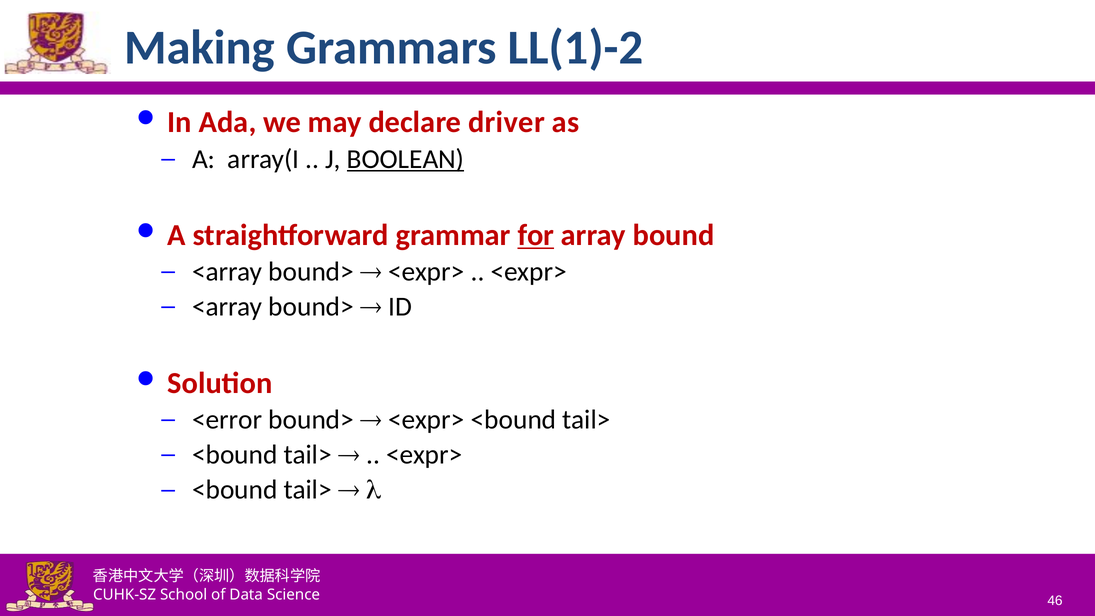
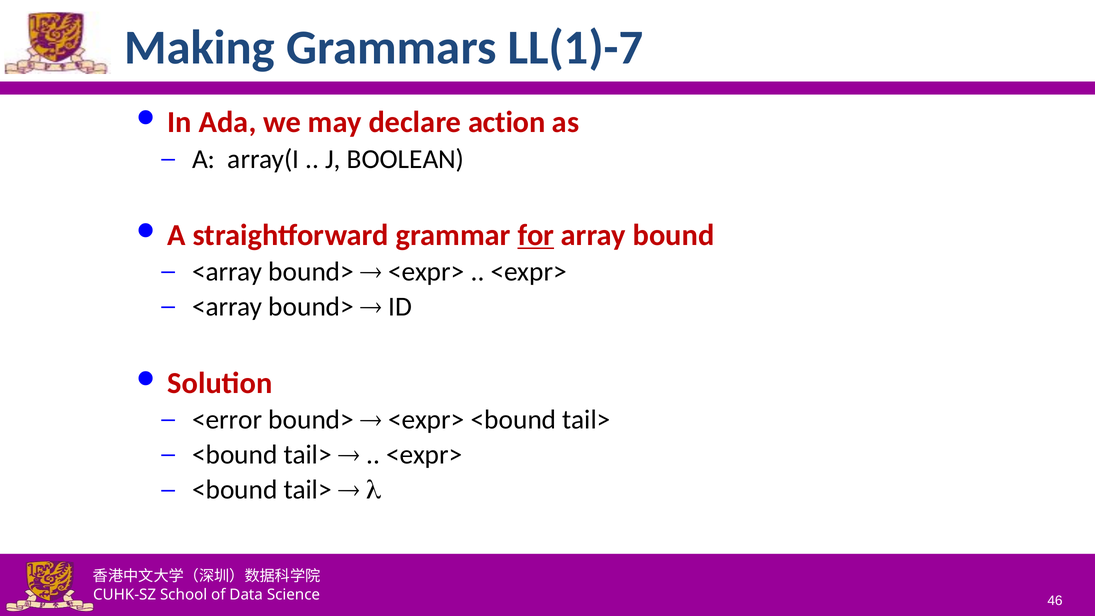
LL(1)-2: LL(1)-2 -> LL(1)-7 (575, 47)
driver: driver -> action (507, 122)
BOOLEAN underline: present -> none (406, 159)
